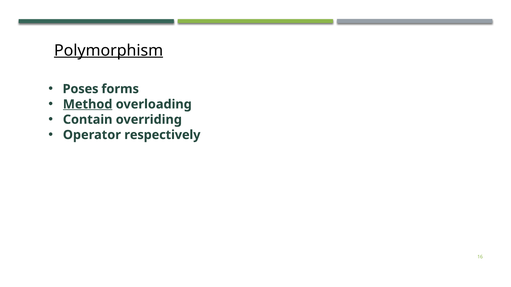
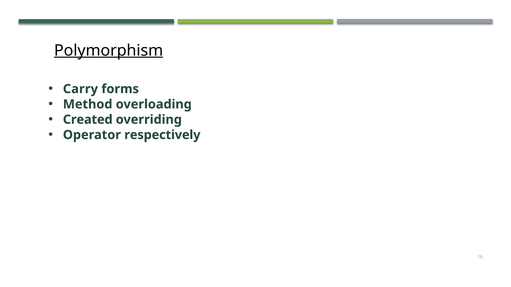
Poses: Poses -> Carry (80, 89)
Method underline: present -> none (88, 104)
Contain: Contain -> Created (88, 120)
